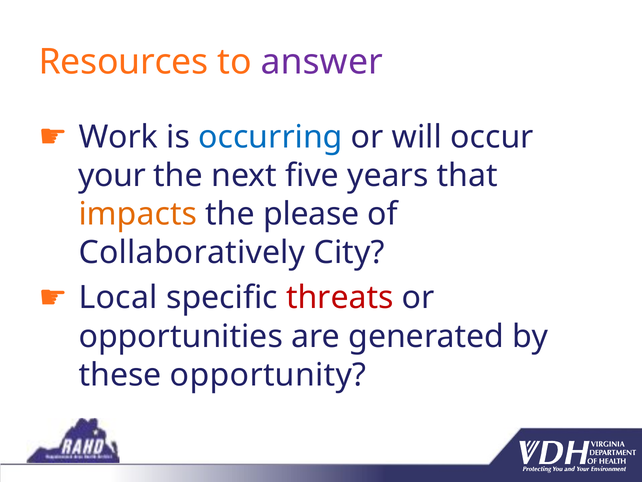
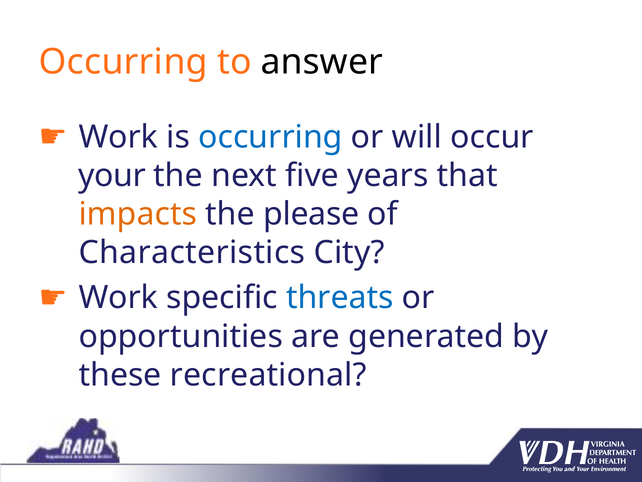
Resources: Resources -> Occurring (123, 62)
answer colour: purple -> black (322, 62)
Collaboratively: Collaboratively -> Characteristics (192, 253)
Local: Local -> Work (118, 298)
threats colour: red -> blue (340, 298)
opportunity: opportunity -> recreational (268, 375)
